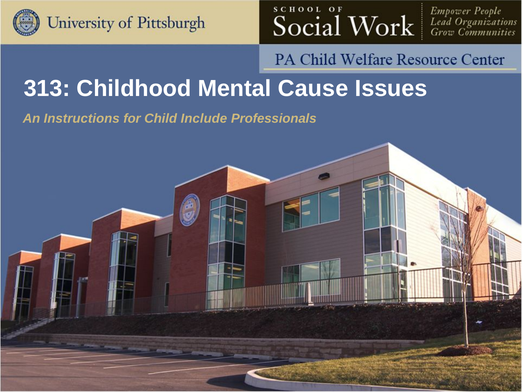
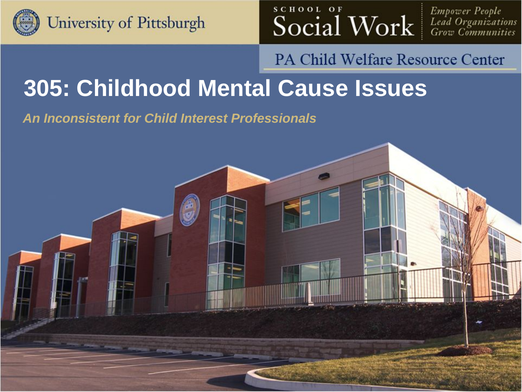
313: 313 -> 305 (47, 88)
Instructions: Instructions -> Inconsistent (82, 118)
Include: Include -> Interest (204, 118)
